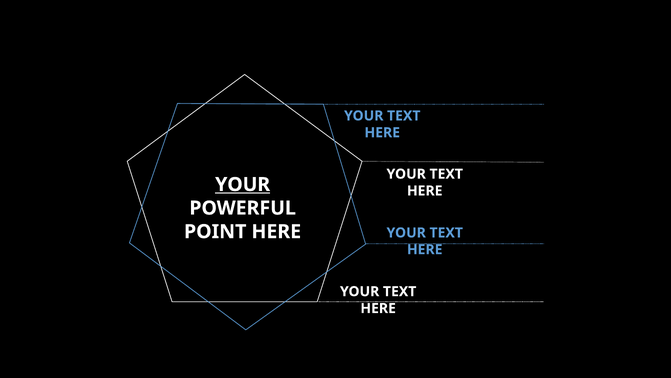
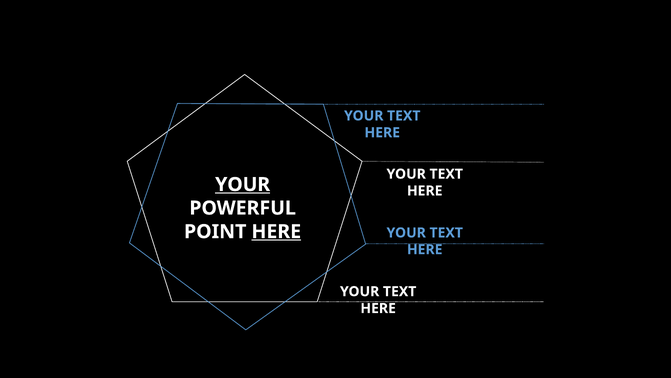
HERE underline: none -> present (276, 231)
